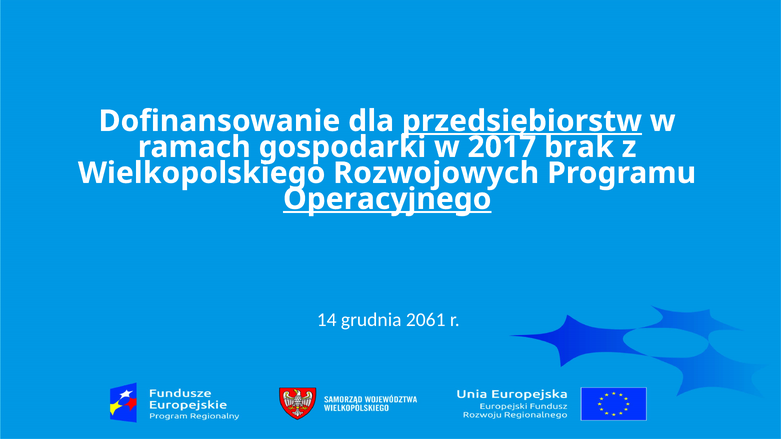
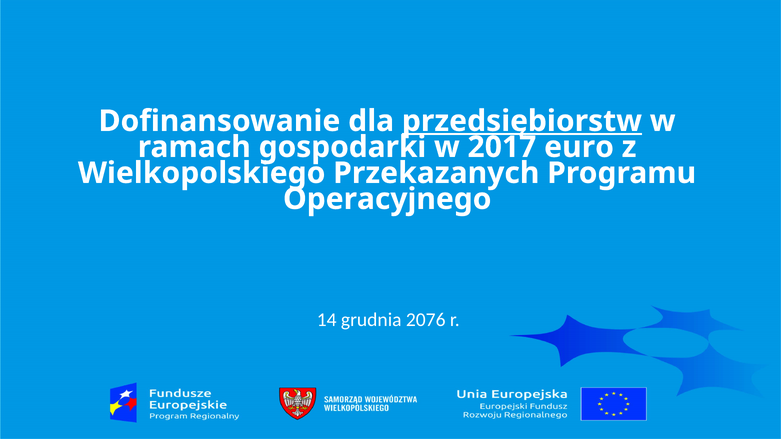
brak: brak -> euro (579, 147)
Rozwojowych: Rozwojowych -> Przekazanych (436, 173)
Operacyjnego underline: present -> none (387, 199)
2061: 2061 -> 2076 (426, 320)
